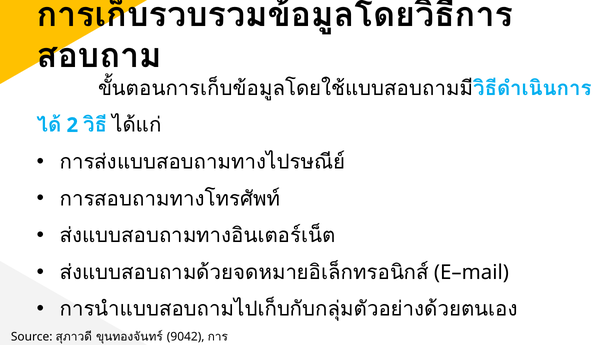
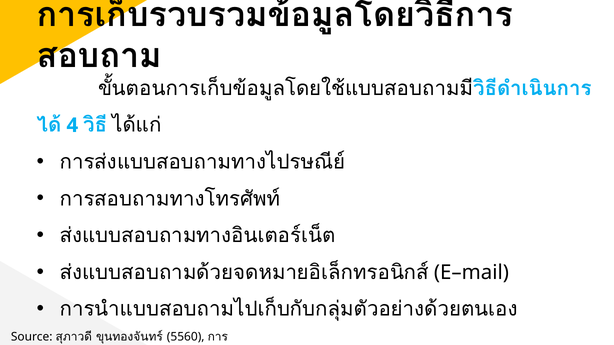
2: 2 -> 4 (72, 125)
9042: 9042 -> 5560 (186, 337)
